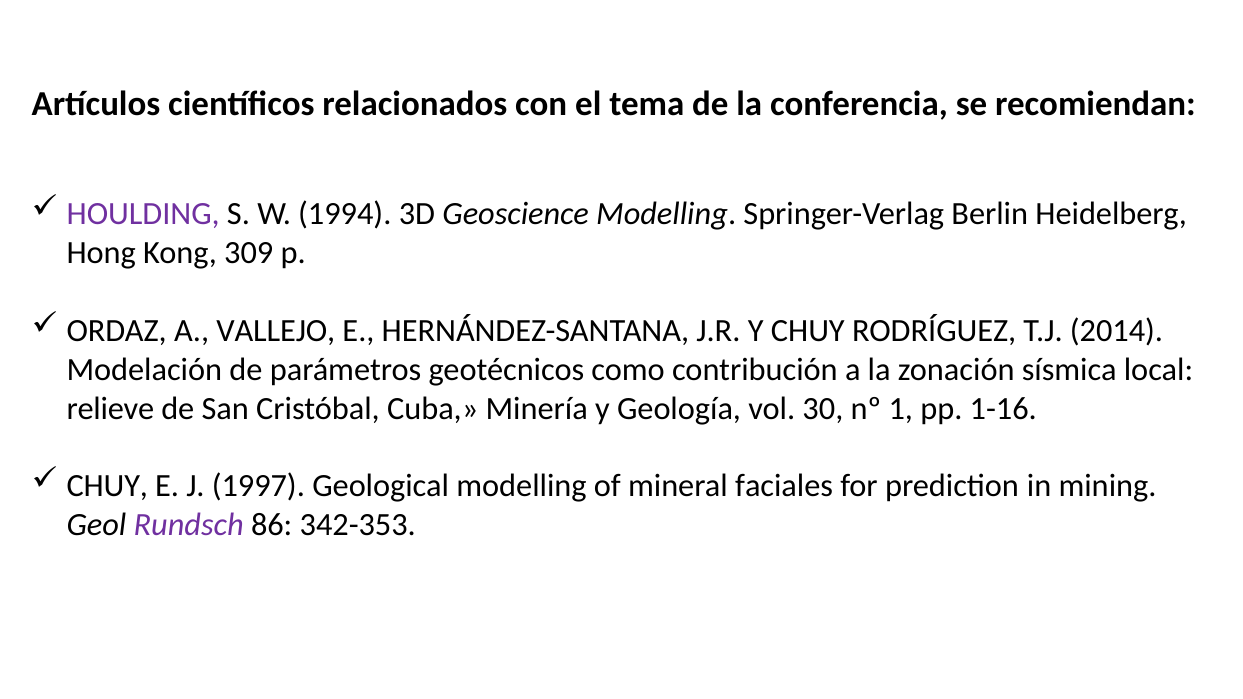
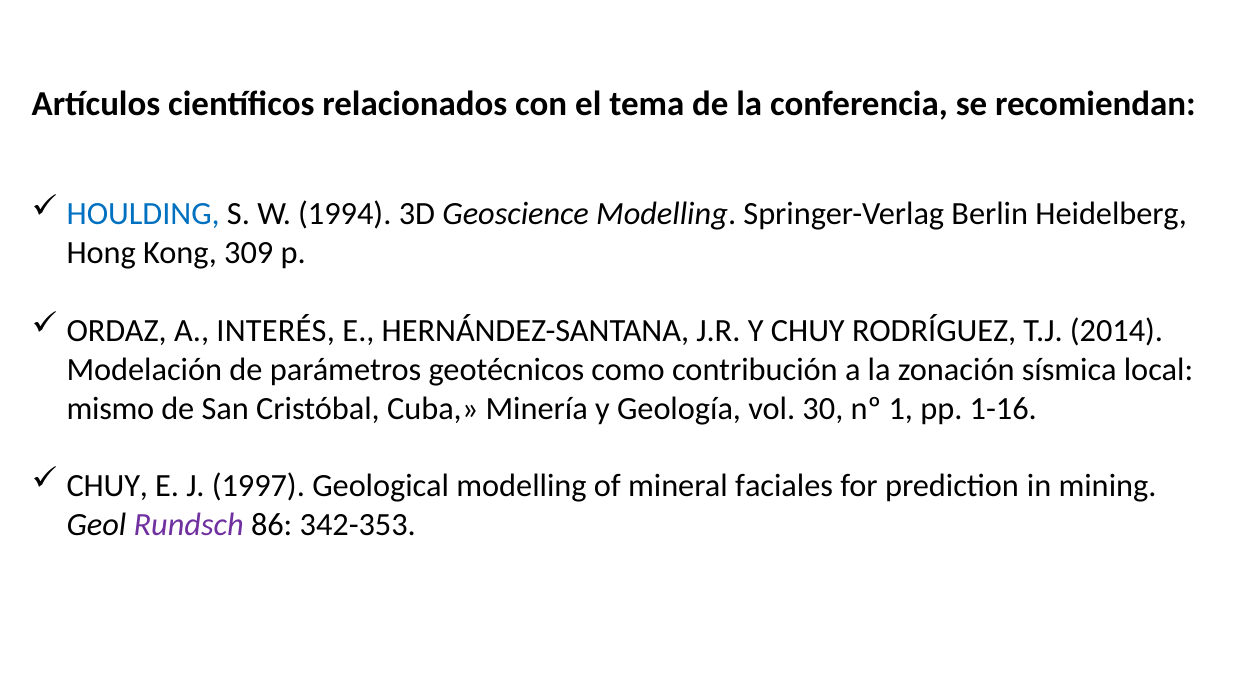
HOULDING colour: purple -> blue (143, 214)
VALLEJO: VALLEJO -> INTERÉS (276, 331)
relieve: relieve -> mismo (110, 408)
